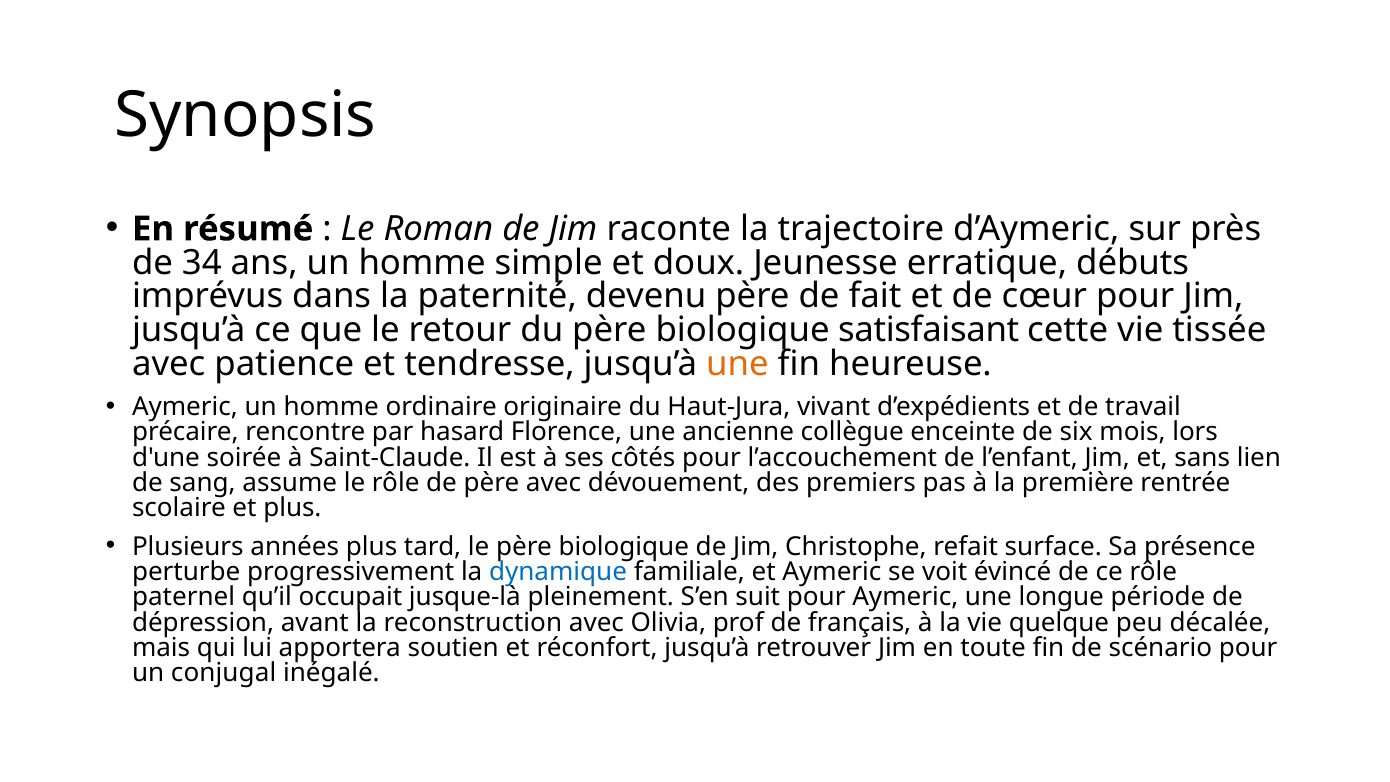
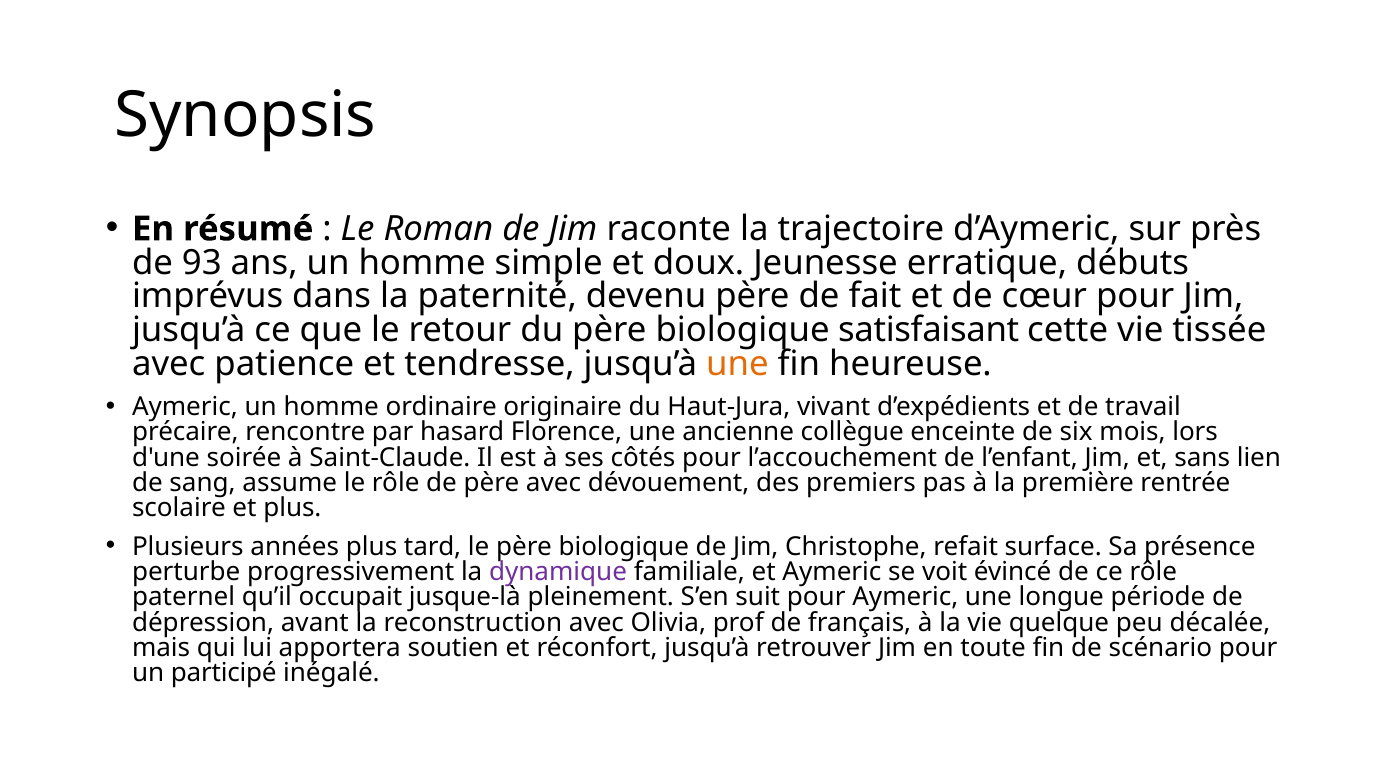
34: 34 -> 93 (202, 263)
dynamique colour: blue -> purple (558, 572)
conjugal: conjugal -> participé (224, 673)
